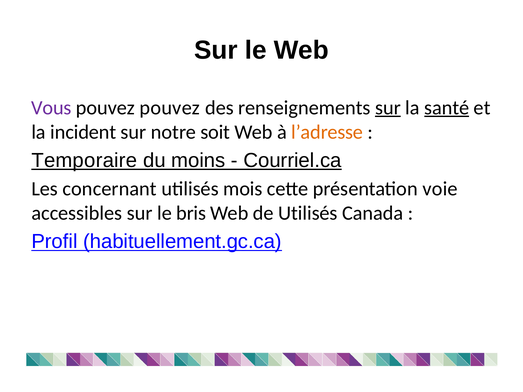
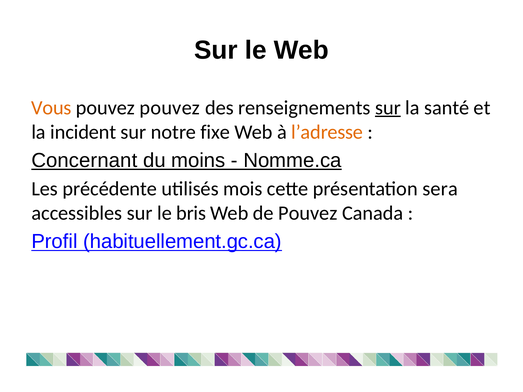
Vous colour: purple -> orange (51, 108)
santé underline: present -> none (447, 108)
soit: soit -> fixe (215, 132)
Temporaire: Temporaire -> Concernant (84, 161)
Courriel.ca: Courriel.ca -> Nomme.ca (292, 161)
concernant: concernant -> précédente (110, 189)
voie: voie -> sera (440, 189)
de Utilisés: Utilisés -> Pouvez (308, 213)
